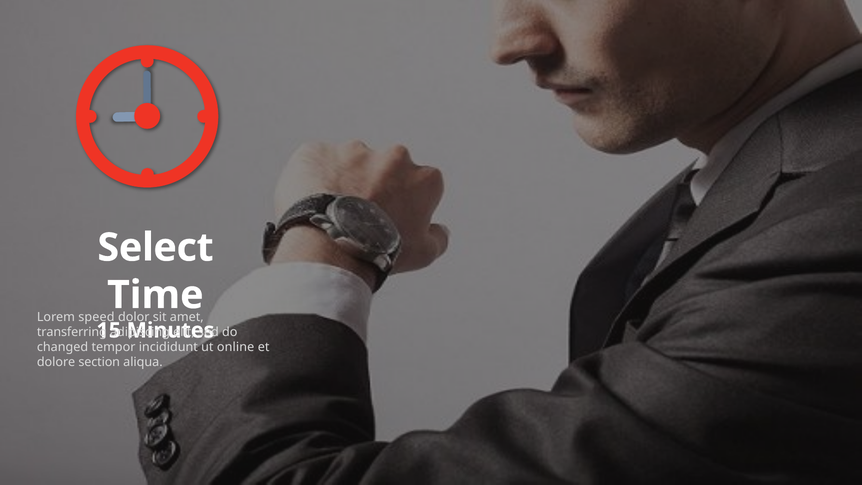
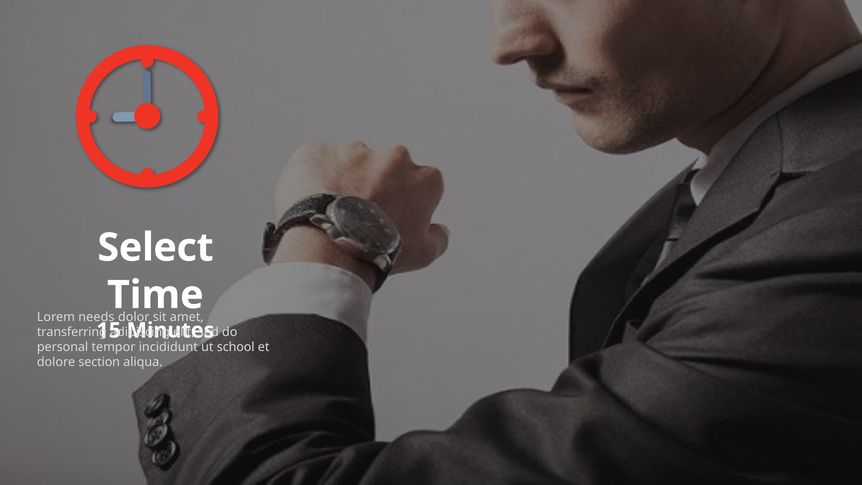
speed: speed -> needs (96, 317)
changed: changed -> personal (63, 347)
online: online -> school (236, 347)
